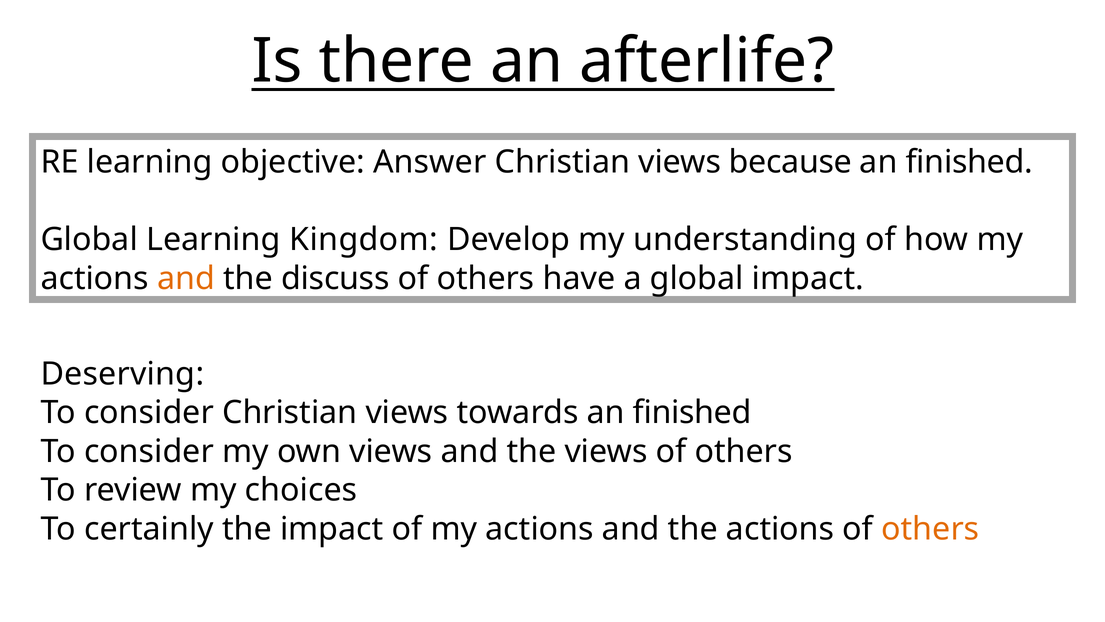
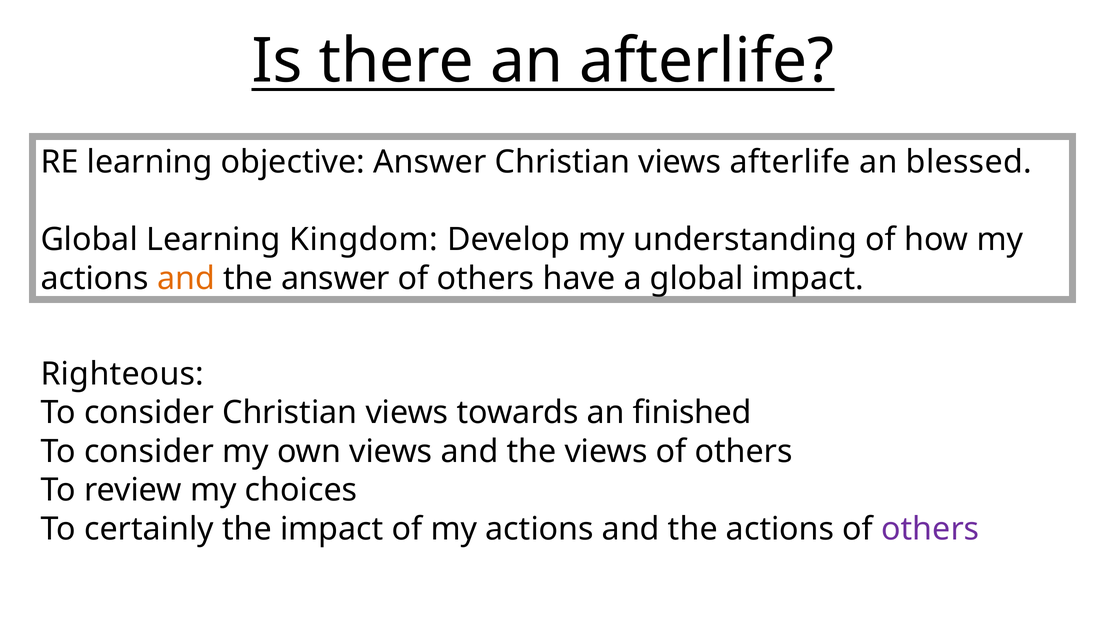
views because: because -> afterlife (790, 162)
finished: finished -> blessed (969, 162)
the discuss: discuss -> answer (335, 278)
Deserving: Deserving -> Righteous (122, 374)
others colour: orange -> purple (930, 529)
